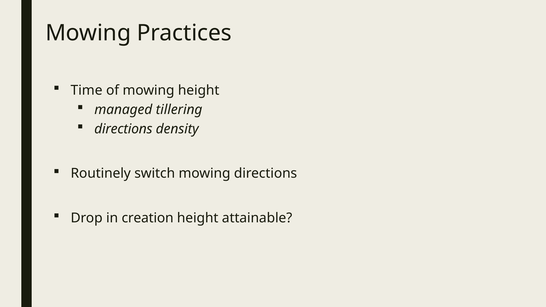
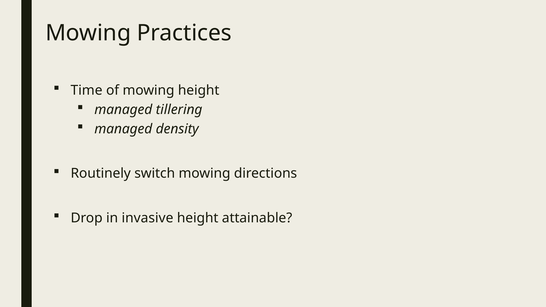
directions: directions -> managed (123, 129)
creation: creation -> invasive (147, 218)
